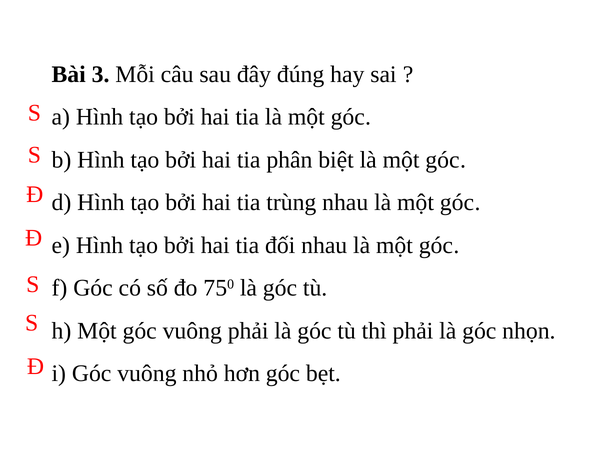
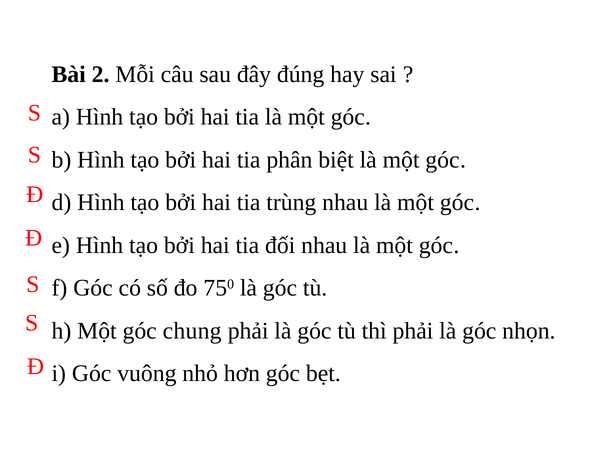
3: 3 -> 2 (101, 74)
Một góc vuông: vuông -> chung (192, 330)
